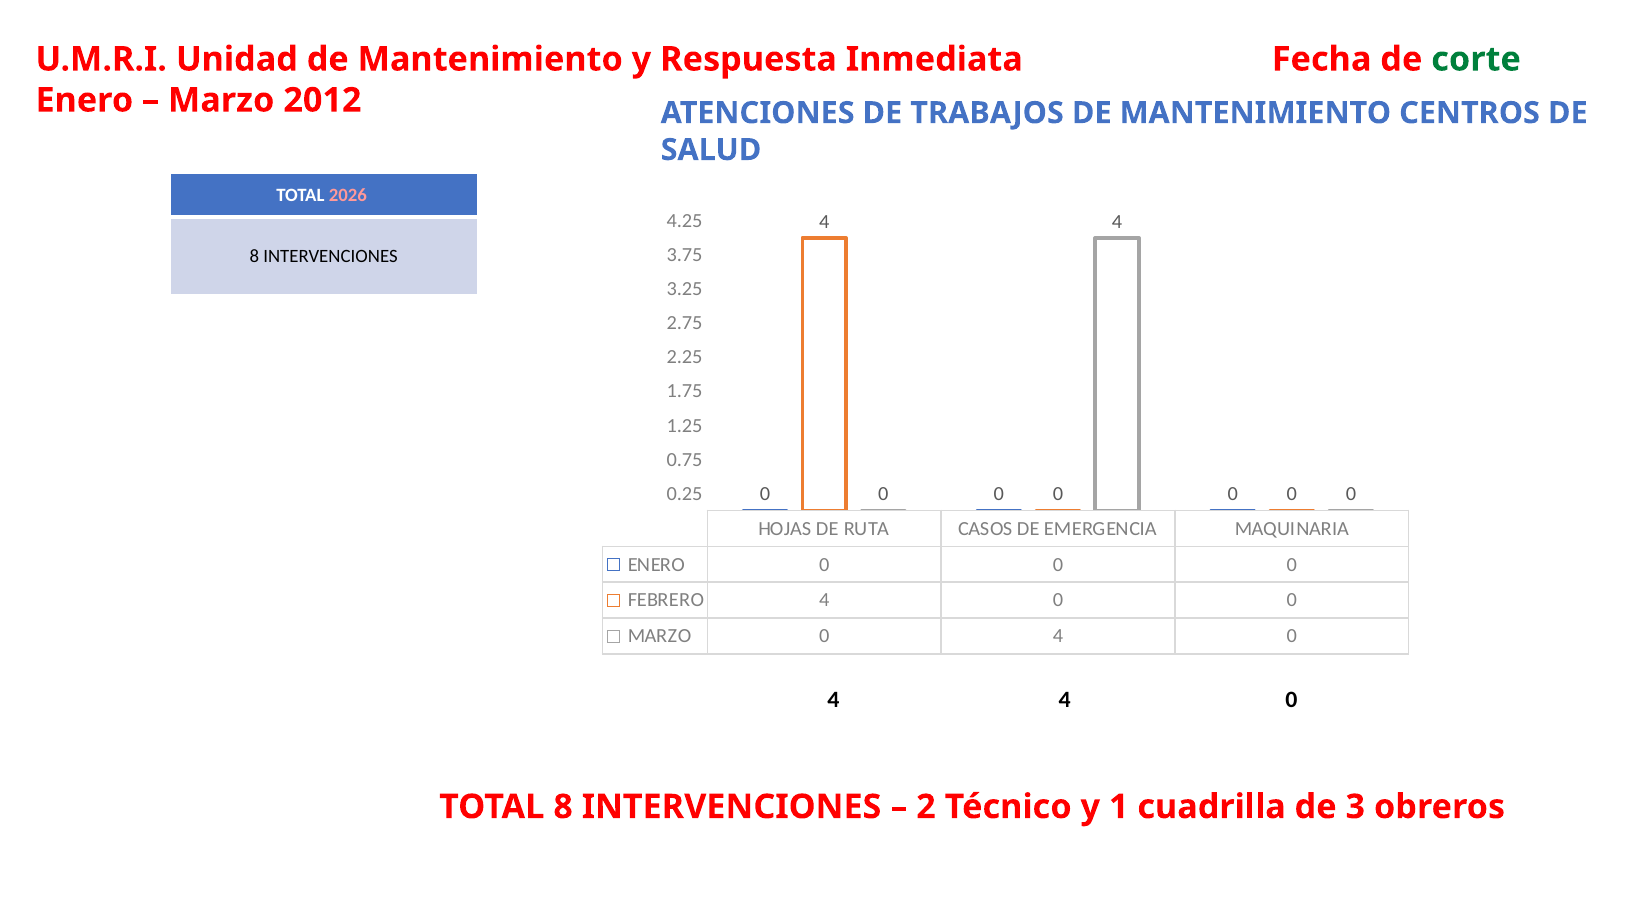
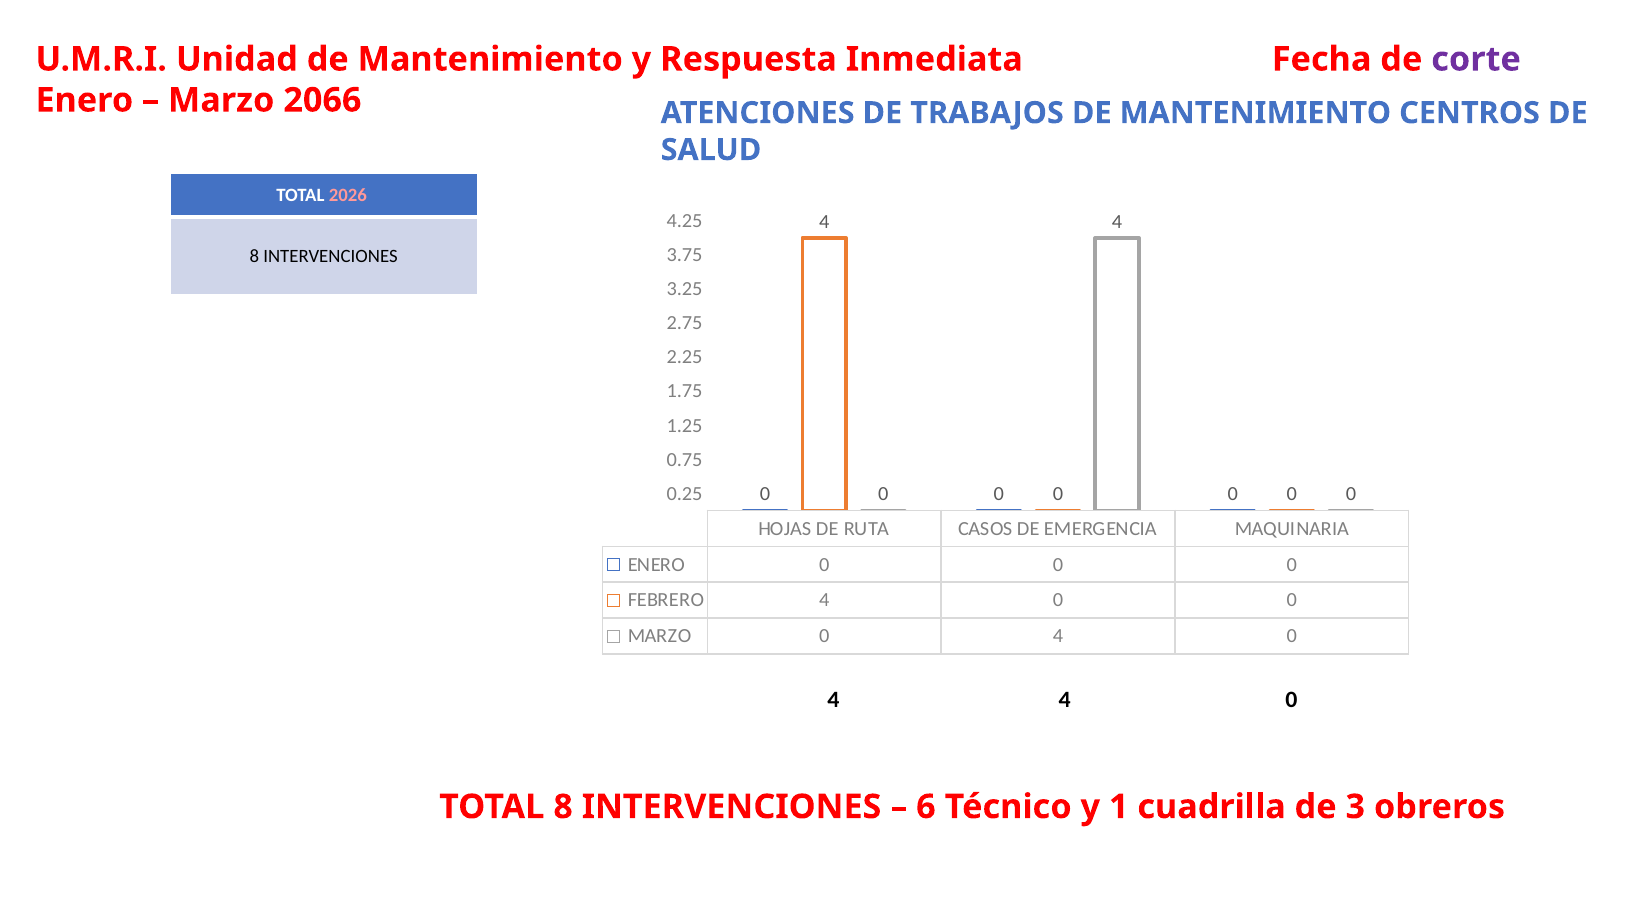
corte colour: green -> purple (1476, 59)
2012: 2012 -> 2066 (322, 100)
2: 2 -> 6 (926, 807)
